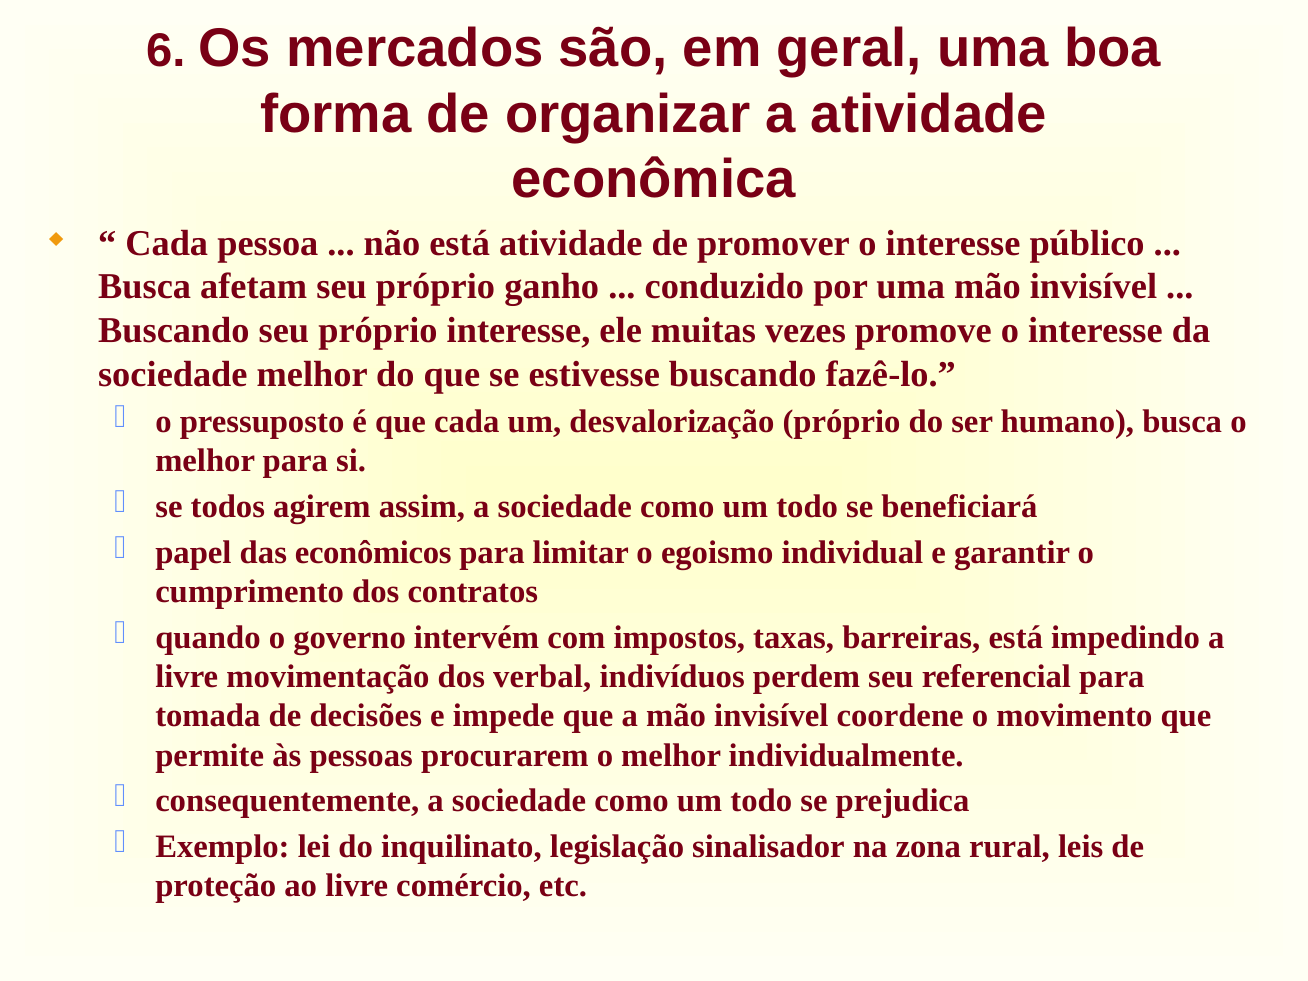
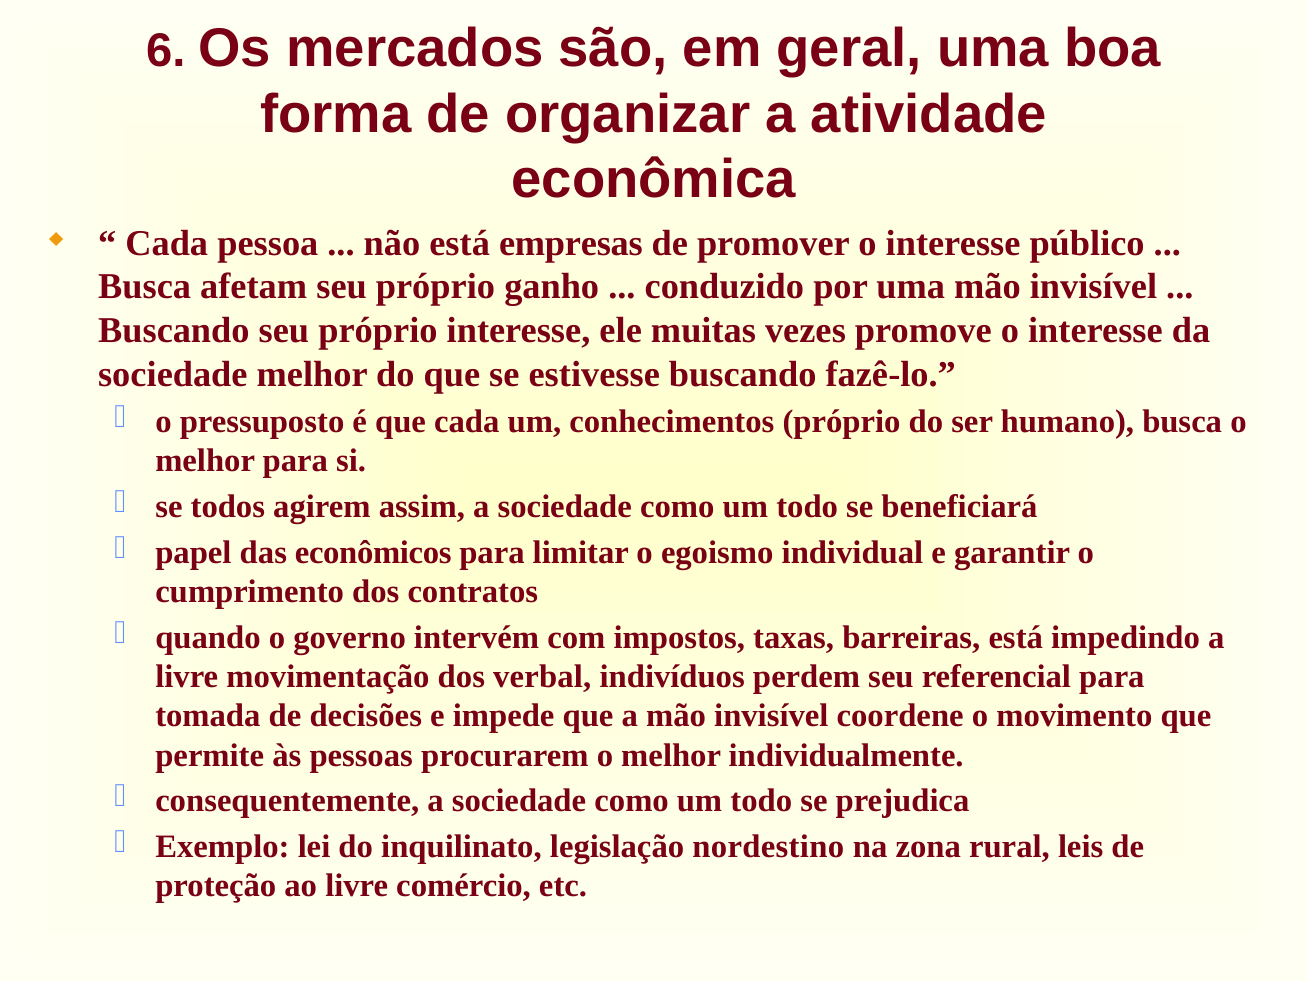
está atividade: atividade -> empresas (571, 243)
desvalorização: desvalorização -> conhecimentos (672, 422)
sinalisador: sinalisador -> nordestino (768, 847)
